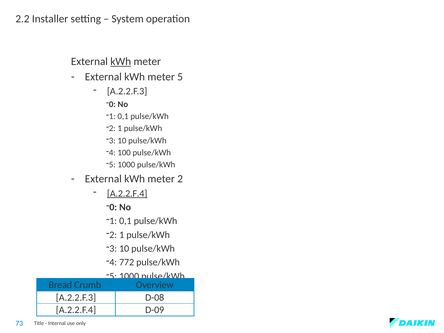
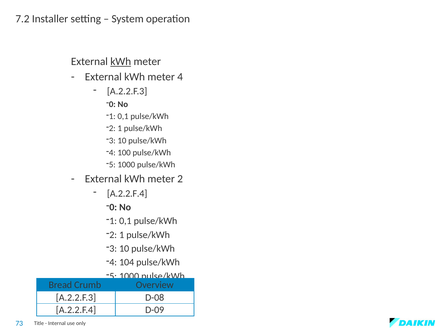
2.2: 2.2 -> 7.2 (22, 19)
5: 5 -> 4 (180, 77)
A.2.2.F.4 underline: present -> none (127, 193)
772: 772 -> 104 (127, 262)
